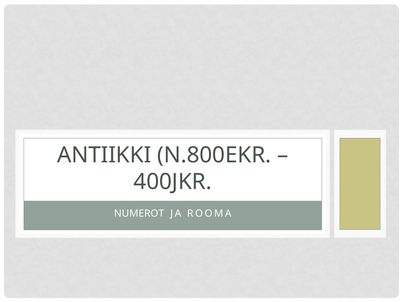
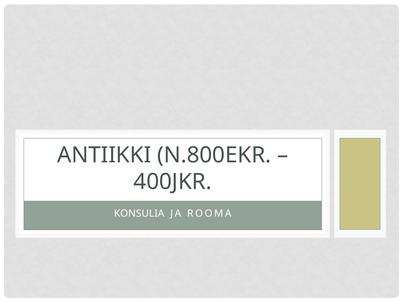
NUMEROT: NUMEROT -> KONSULIA (139, 214)
